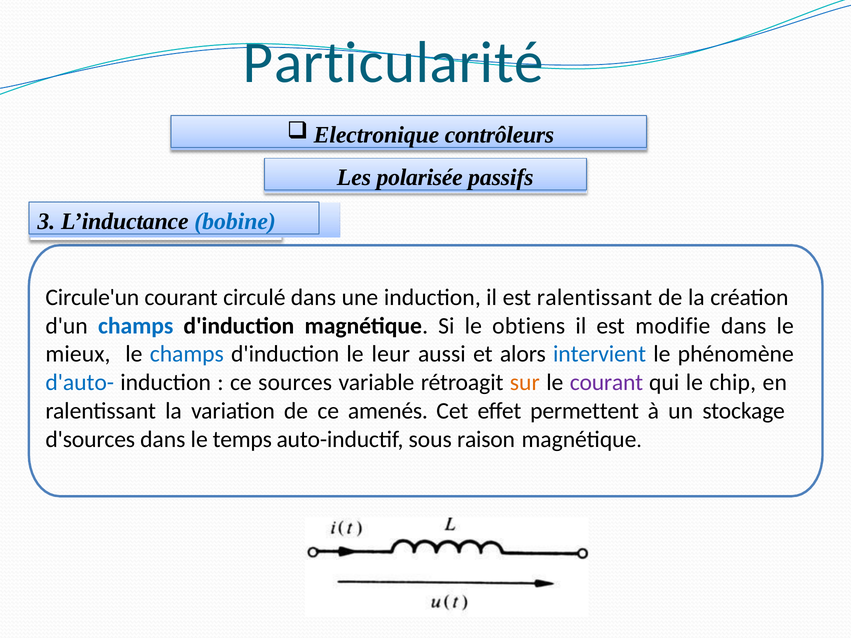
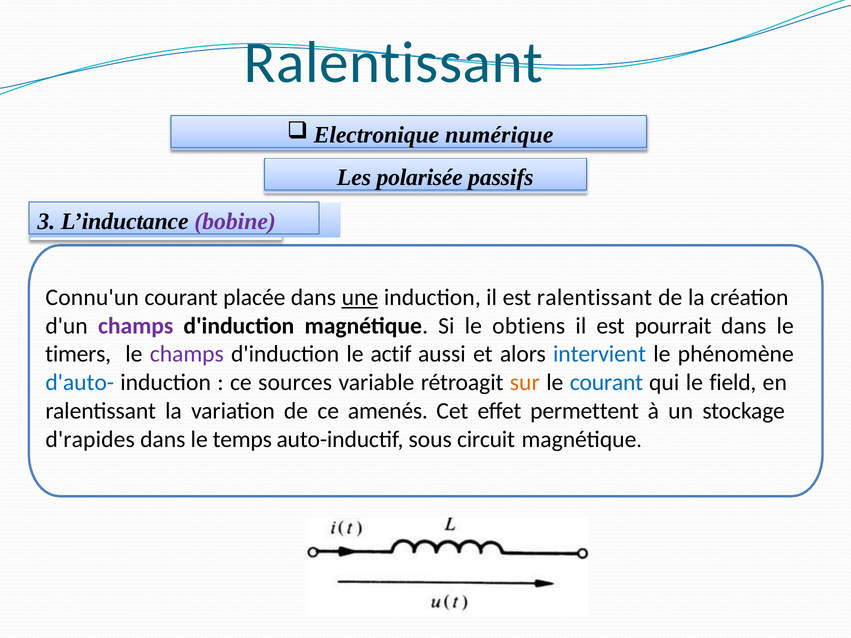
Particularité: Particularité -> Ralentissant (393, 63)
contrôleurs: contrôleurs -> numérique (499, 135)
bobine colour: blue -> purple (235, 222)
Circule'un: Circule'un -> Connu'un (92, 298)
circulé: circulé -> placée (254, 298)
une underline: none -> present (360, 298)
champs colour: blue -> purple (136, 326)
modifie: modifie -> pourrait (673, 326)
mieux: mieux -> timers (78, 354)
champs colour: blue -> purple (187, 354)
leur: leur -> actif (391, 354)
courant colour: purple -> blue (606, 383)
chip: chip -> field (733, 383)
d'sources: d'sources -> d'rapides (90, 439)
raison: raison -> circuit (486, 439)
